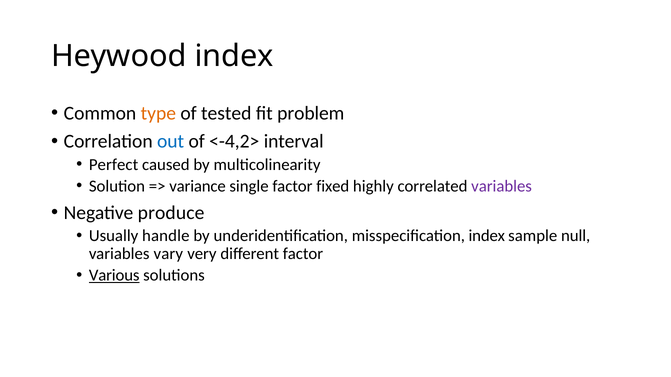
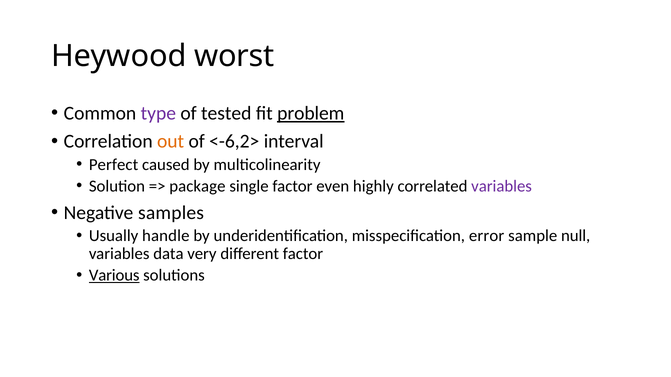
Heywood index: index -> worst (234, 56)
type colour: orange -> purple (158, 113)
problem underline: none -> present (311, 113)
out colour: blue -> orange (171, 142)
<-4,2>: <-4,2> -> <-6,2> (234, 142)
variance: variance -> package (197, 186)
fixed: fixed -> even (333, 186)
produce: produce -> samples (171, 213)
misspecification index: index -> error (487, 236)
vary: vary -> data (168, 254)
